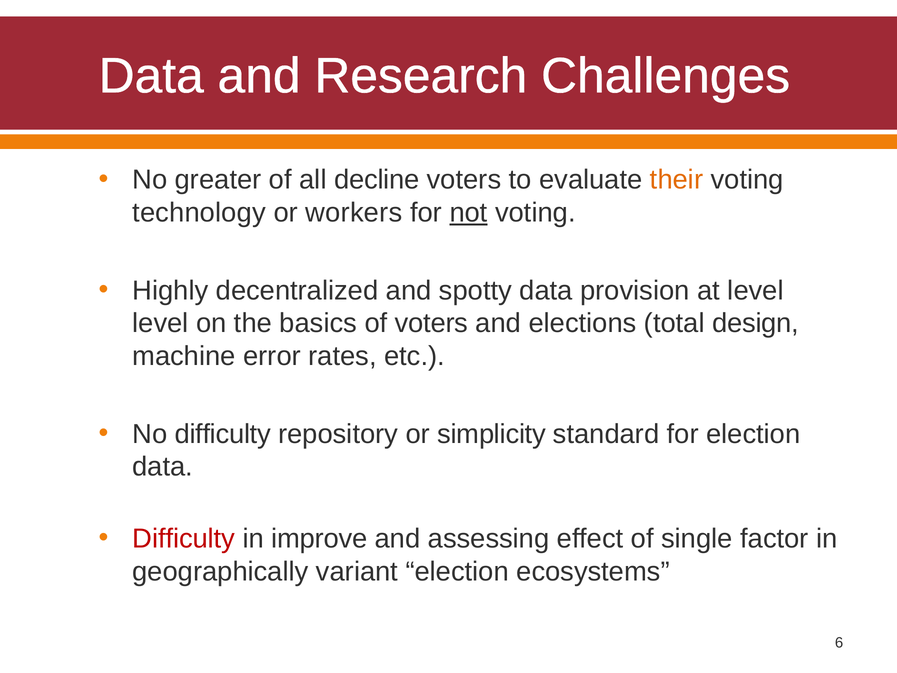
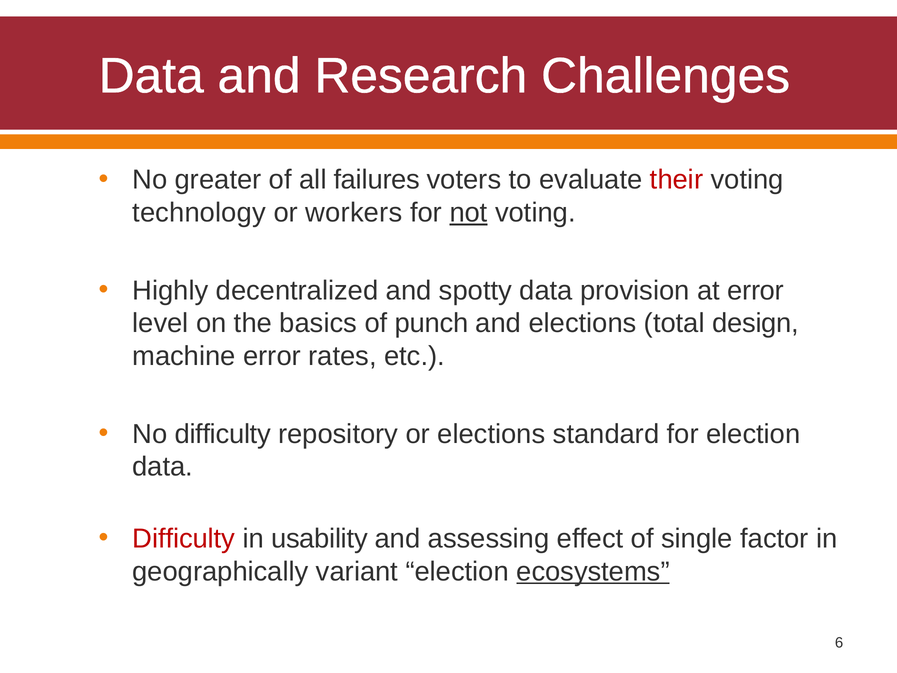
decline: decline -> failures (377, 180)
their colour: orange -> red (677, 180)
at level: level -> error (756, 290)
of voters: voters -> punch (431, 323)
or simplicity: simplicity -> elections (491, 434)
improve: improve -> usability (319, 538)
ecosystems underline: none -> present (593, 571)
